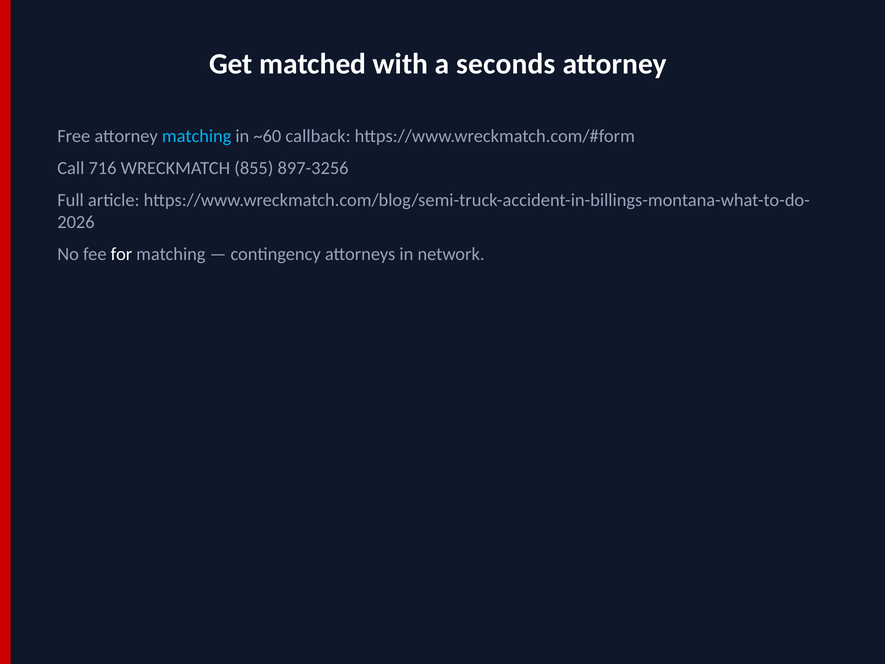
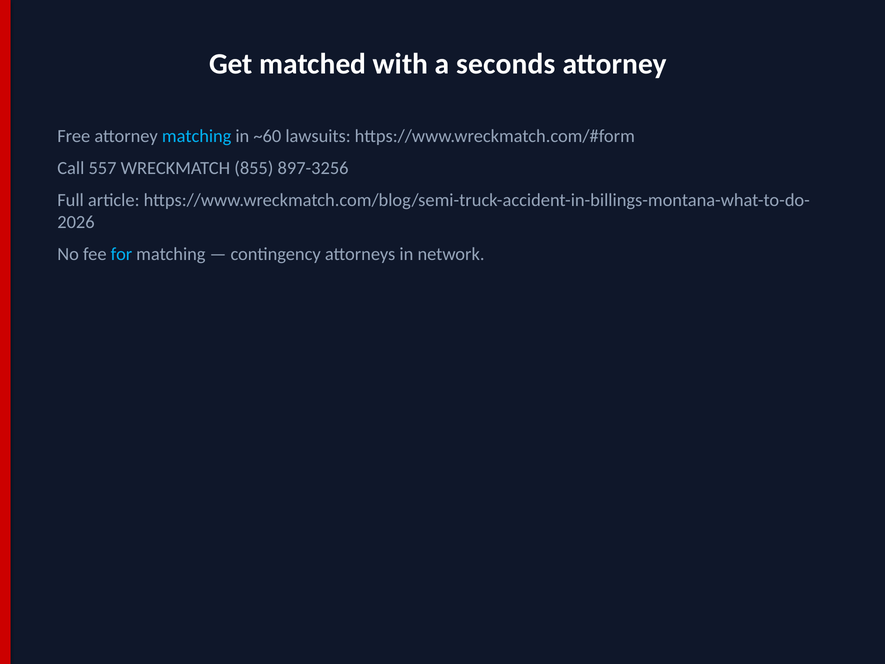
callback: callback -> lawsuits (318, 136)
716: 716 -> 557 (103, 168)
for colour: white -> light blue (121, 254)
